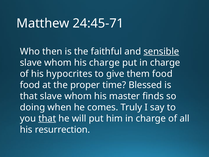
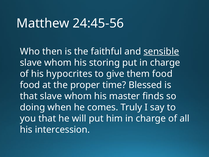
24:45-71: 24:45-71 -> 24:45-56 (98, 23)
his charge: charge -> storing (104, 62)
that underline: present -> none (47, 118)
resurrection: resurrection -> intercession (62, 129)
